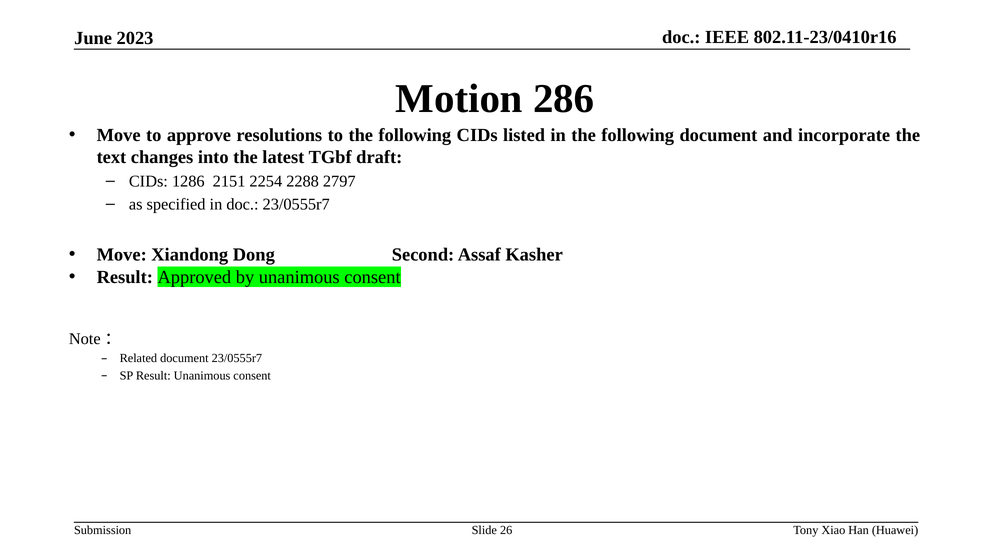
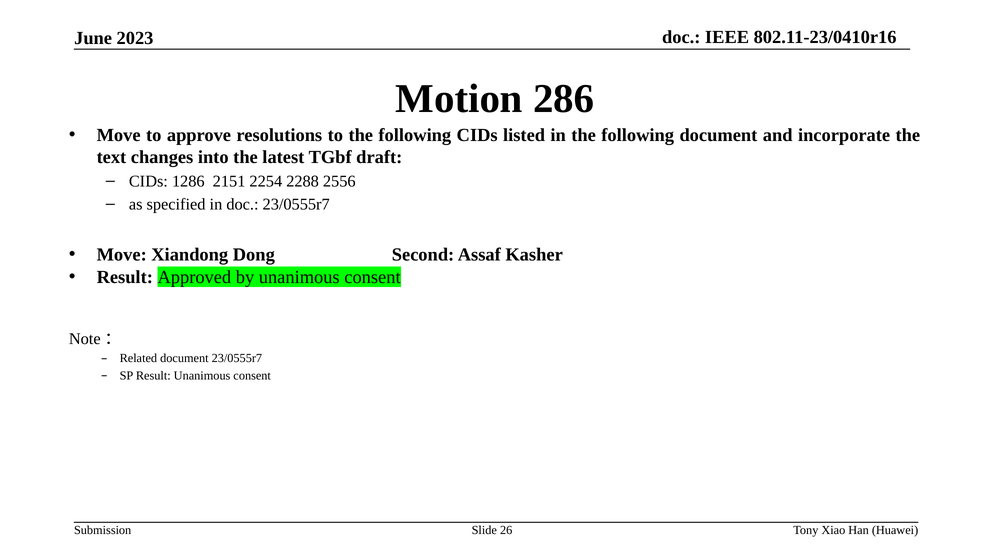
2797: 2797 -> 2556 (339, 182)
